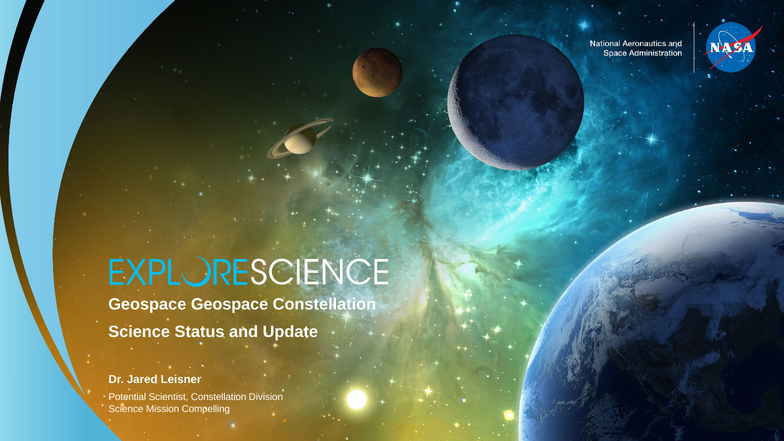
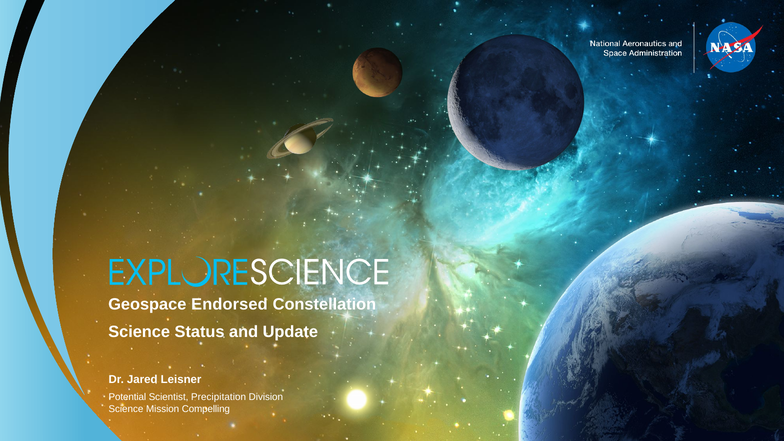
Geospace Geospace: Geospace -> Endorsed (229, 304)
Scientist Constellation: Constellation -> Precipitation (219, 397)
